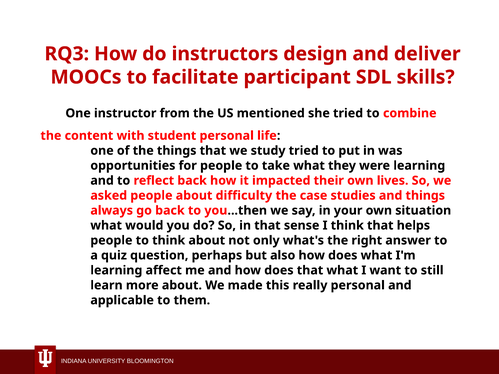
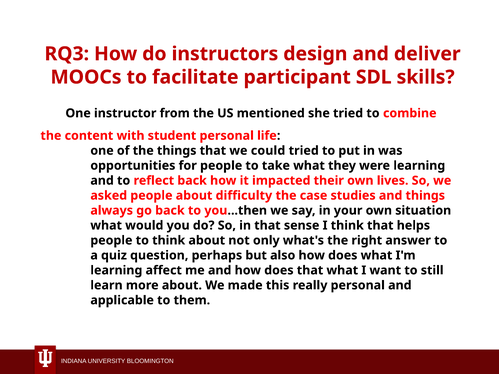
study: study -> could (268, 151)
